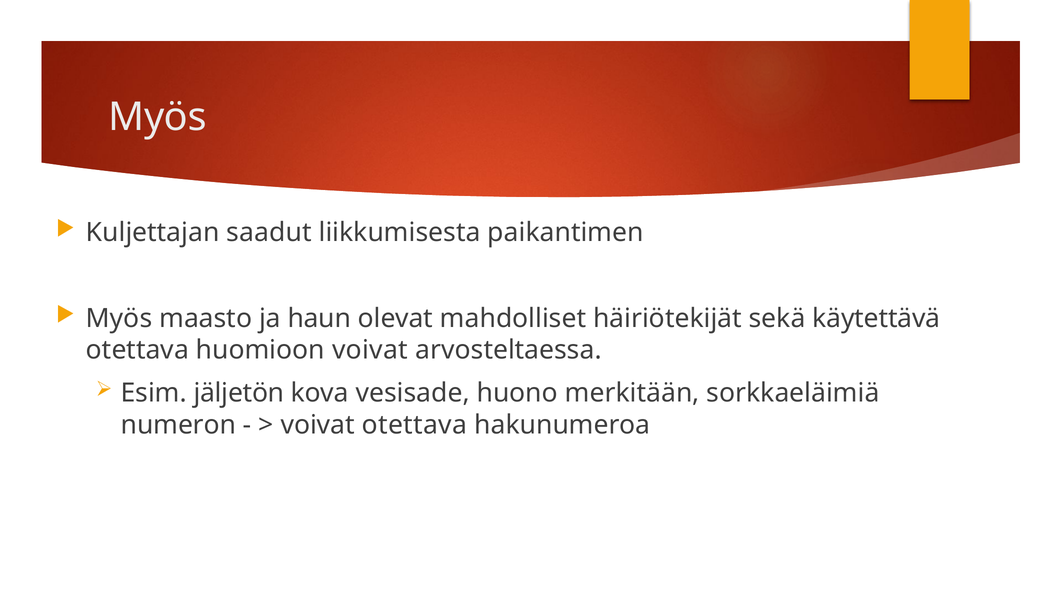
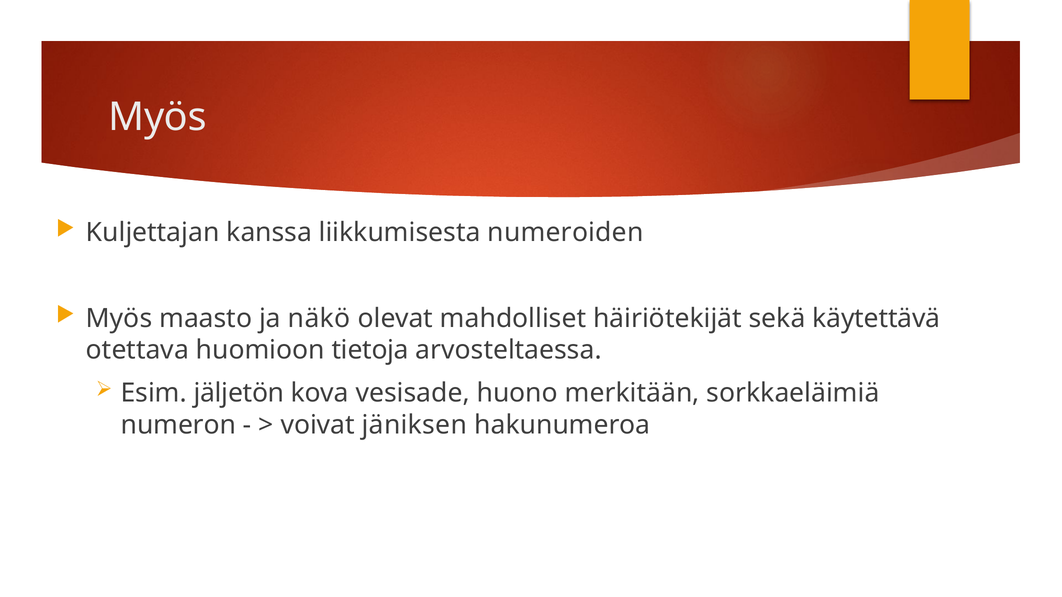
saadut: saadut -> kanssa (269, 233)
paikantimen: paikantimen -> numeroiden (565, 233)
haun: haun -> näkö (319, 319)
huomioon voivat: voivat -> tietoja (370, 350)
voivat otettava: otettava -> jäniksen (414, 425)
